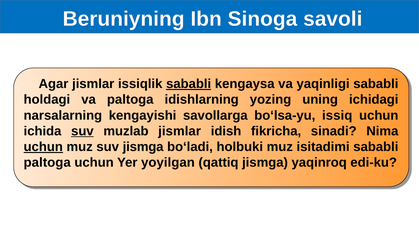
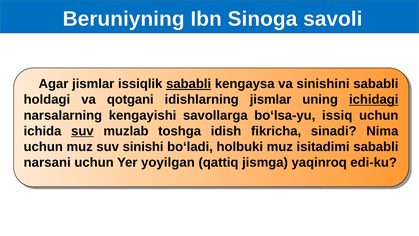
yaqinligi: yaqinligi -> sinishini (323, 84)
va paltoga: paltoga -> qotgani (130, 99)
idishlarning yozing: yozing -> jismlar (271, 99)
ichidagi underline: none -> present (374, 99)
muzlab jismlar: jismlar -> toshga (180, 131)
uchun underline: present -> none (43, 147)
suv jismga: jismga -> sinishi (143, 147)
paltoga: paltoga -> narsani (47, 162)
